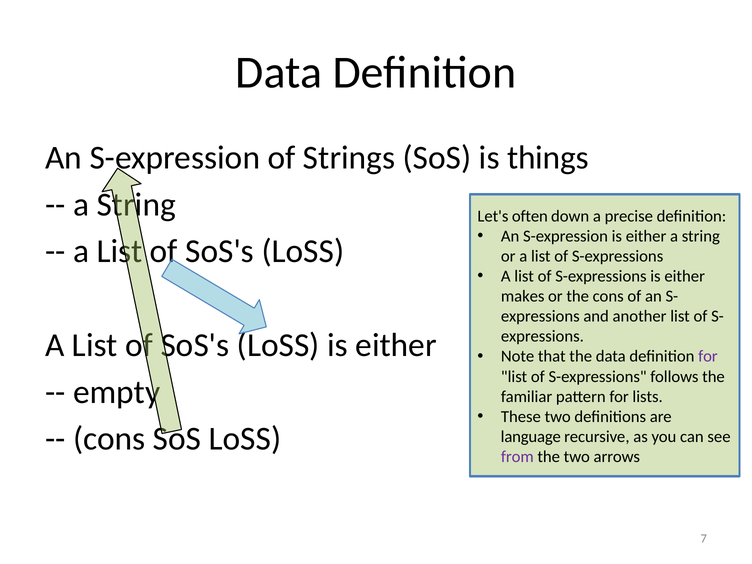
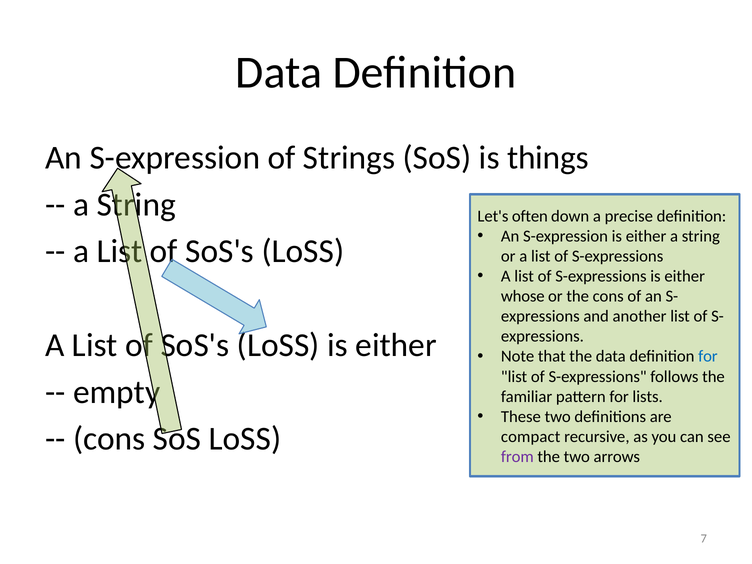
makes: makes -> whose (523, 296)
for colour: purple -> blue (708, 356)
language: language -> compact (531, 437)
